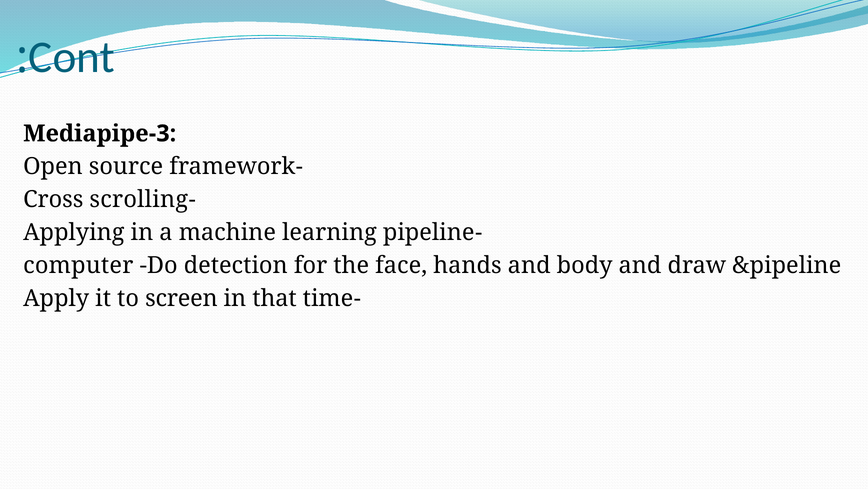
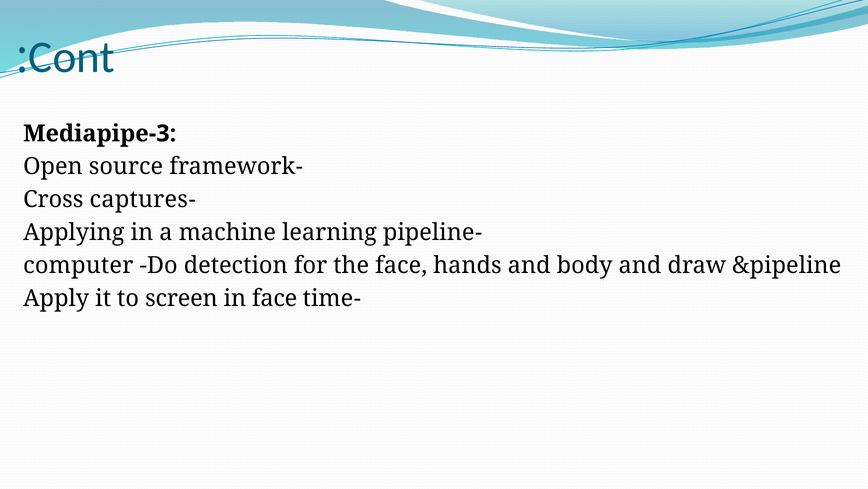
scrolling: scrolling -> captures (139, 199)
in that: that -> face (275, 298)
